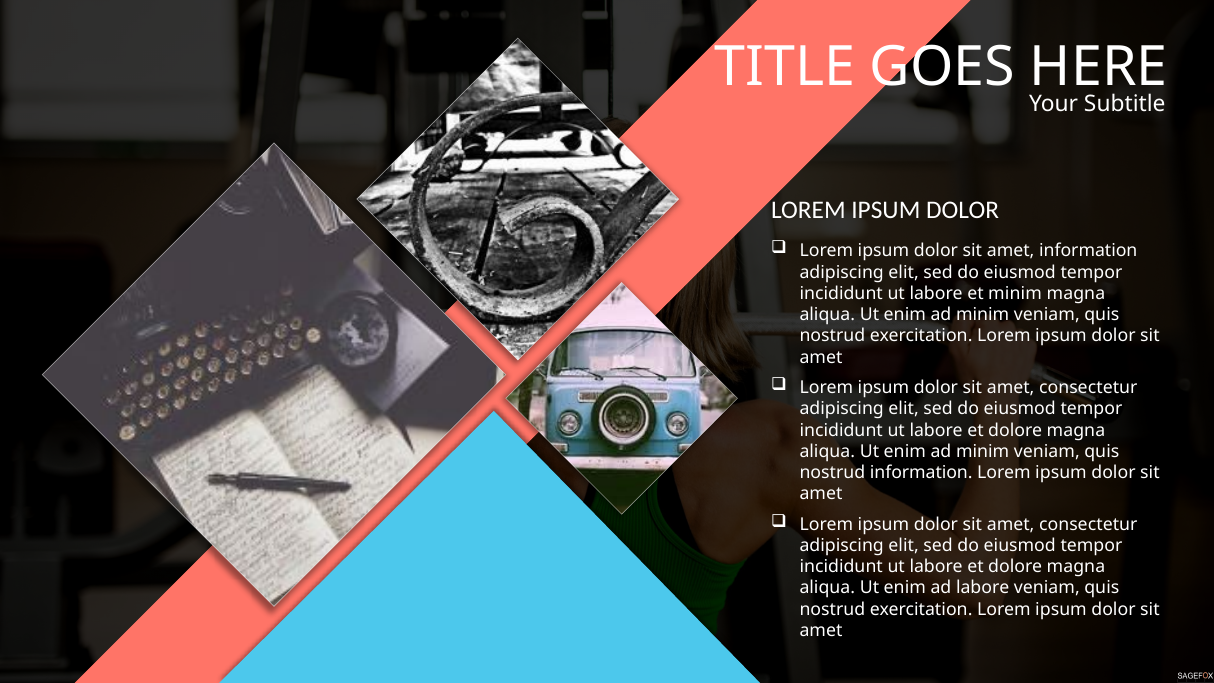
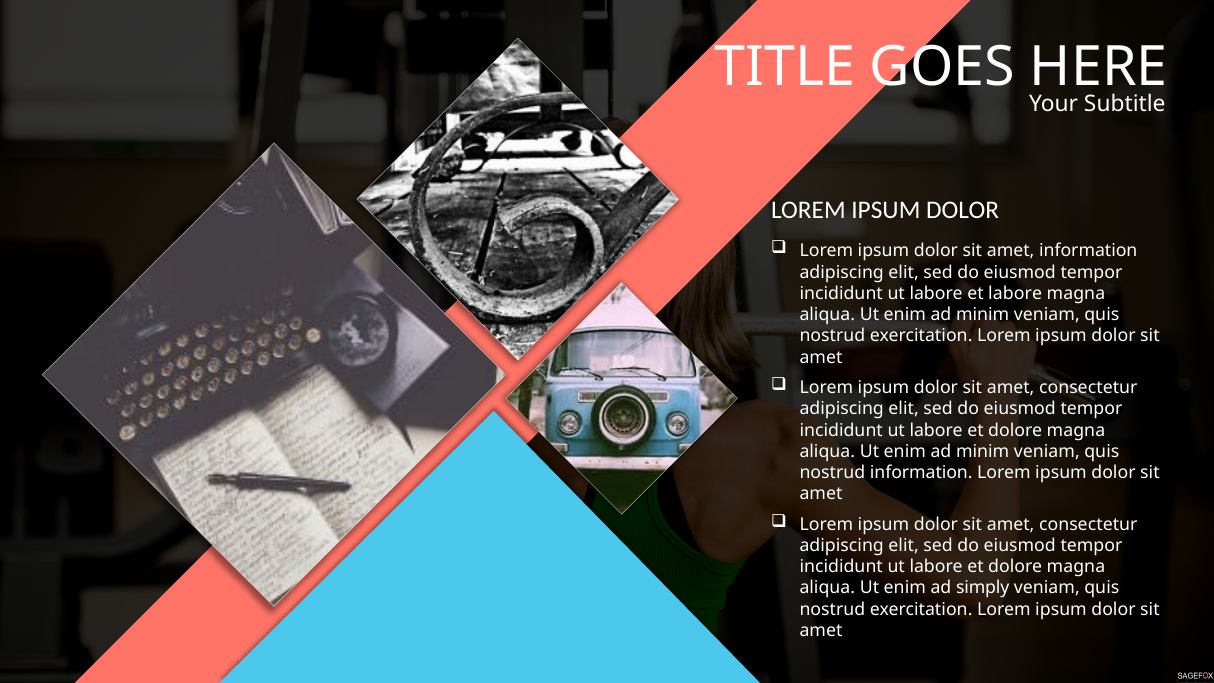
et minim: minim -> labore (1015, 293)
ad labore: labore -> simply (983, 588)
